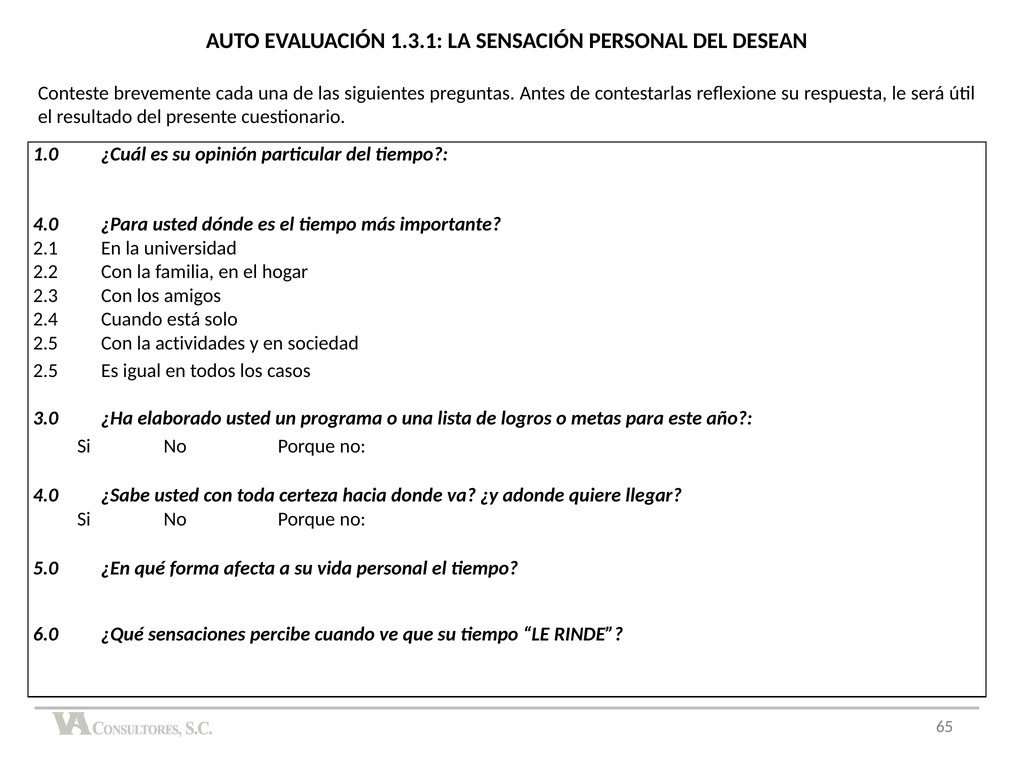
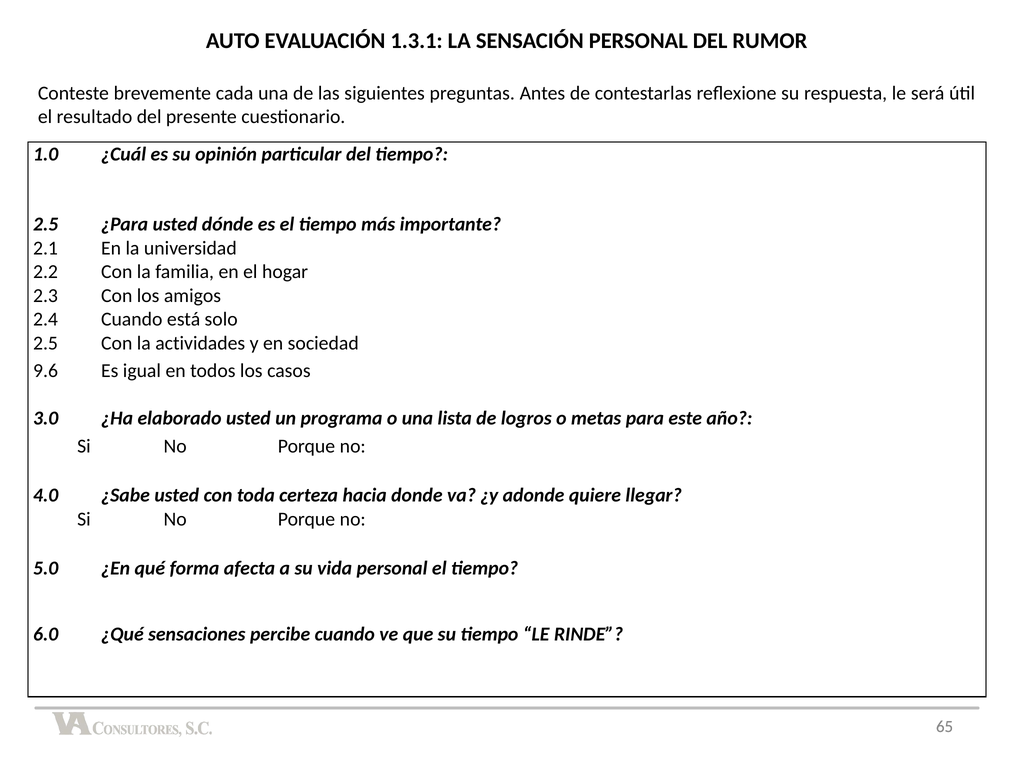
DESEAN: DESEAN -> RUMOR (770, 41)
4.0: 4.0 -> 2.5 (46, 224)
2.5: 2.5 -> 9.6 (46, 371)
